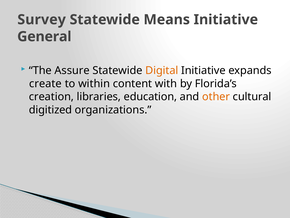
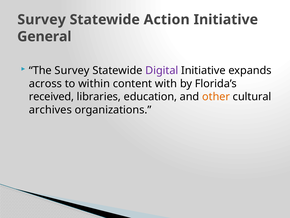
Means: Means -> Action (167, 20)
The Assure: Assure -> Survey (72, 70)
Digital colour: orange -> purple (162, 70)
create: create -> across (45, 83)
creation: creation -> received (51, 96)
digitized: digitized -> archives (50, 110)
